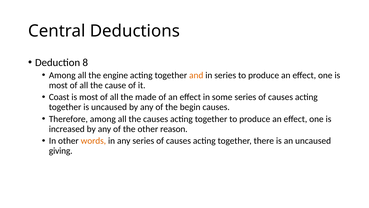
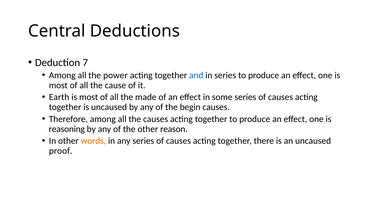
8: 8 -> 7 (85, 62)
engine: engine -> power (115, 75)
and colour: orange -> blue (196, 75)
Coast: Coast -> Earth (59, 97)
increased: increased -> reasoning (67, 129)
giving: giving -> proof (61, 151)
